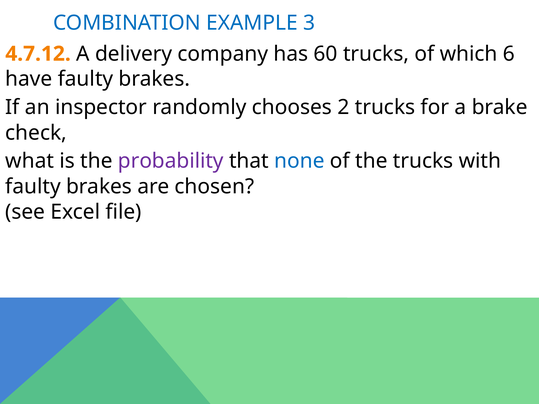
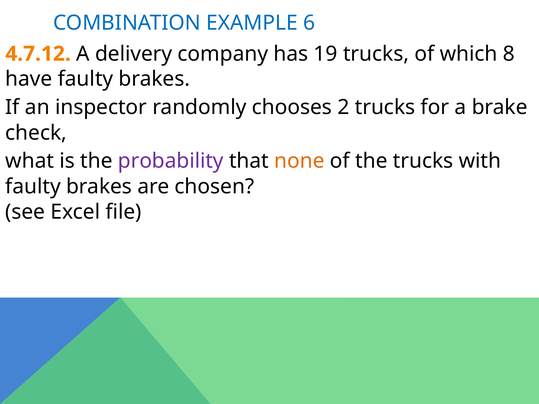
3: 3 -> 6 (309, 23)
60: 60 -> 19 (326, 54)
6: 6 -> 8 (509, 54)
none colour: blue -> orange (299, 161)
